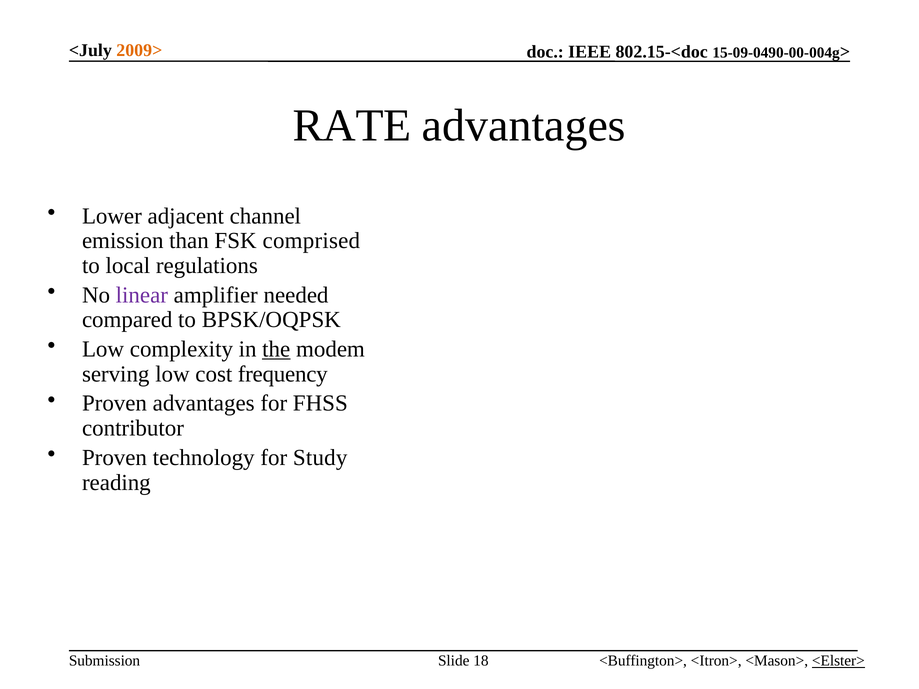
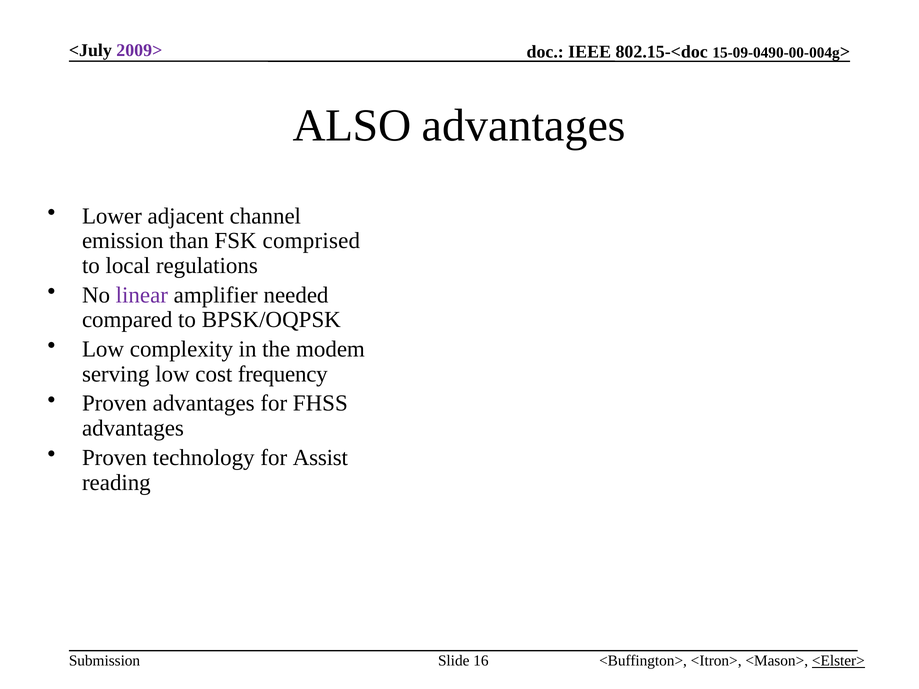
2009> colour: orange -> purple (139, 50)
RATE: RATE -> ALSO (352, 126)
the underline: present -> none (276, 349)
contributor: contributor -> advantages (133, 428)
Study: Study -> Assist (320, 458)
18: 18 -> 16 (481, 661)
